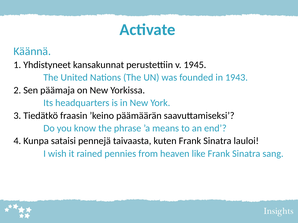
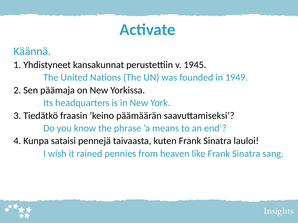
1943: 1943 -> 1949 (237, 78)
